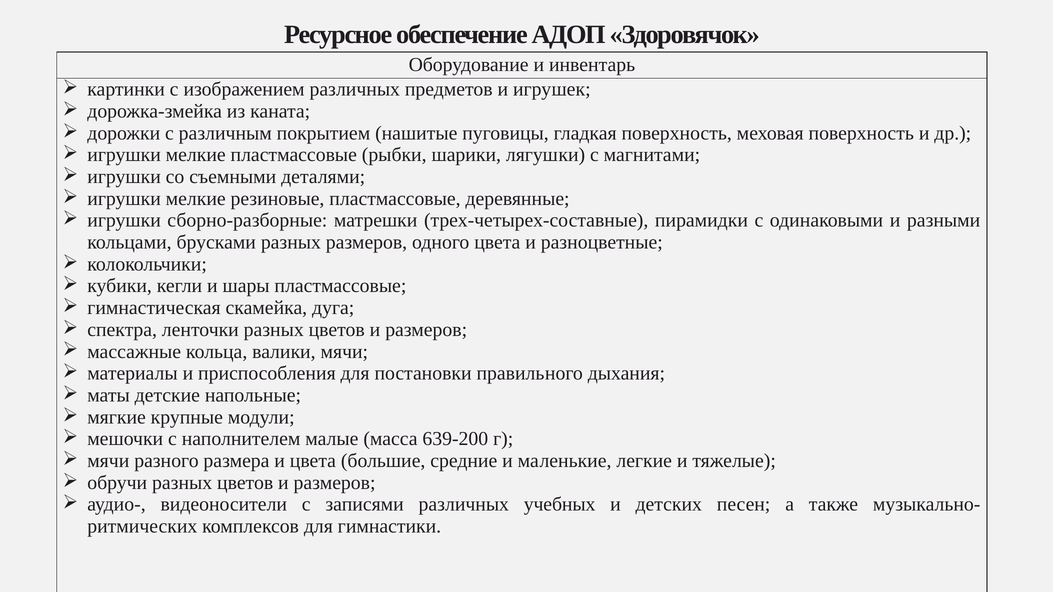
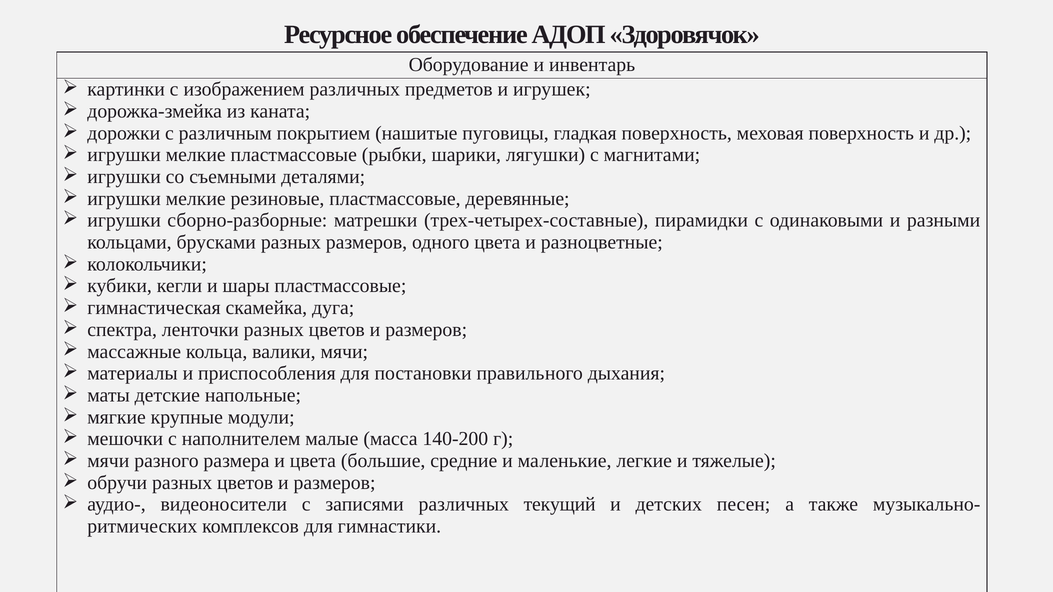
639-200: 639-200 -> 140-200 (455, 439)
учебных: учебных -> текущий (560, 505)
